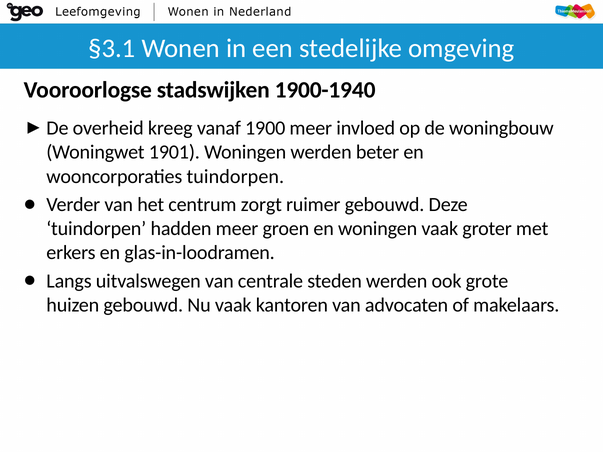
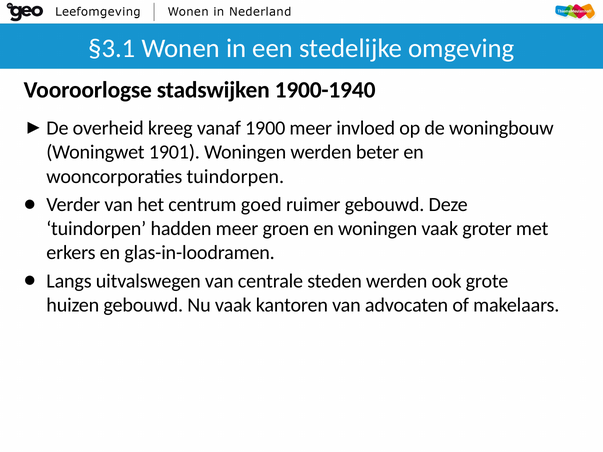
zorgt: zorgt -> goed (261, 205)
